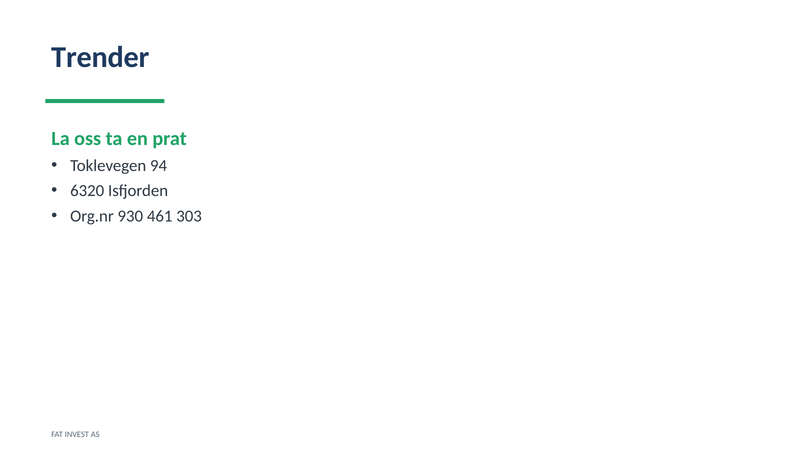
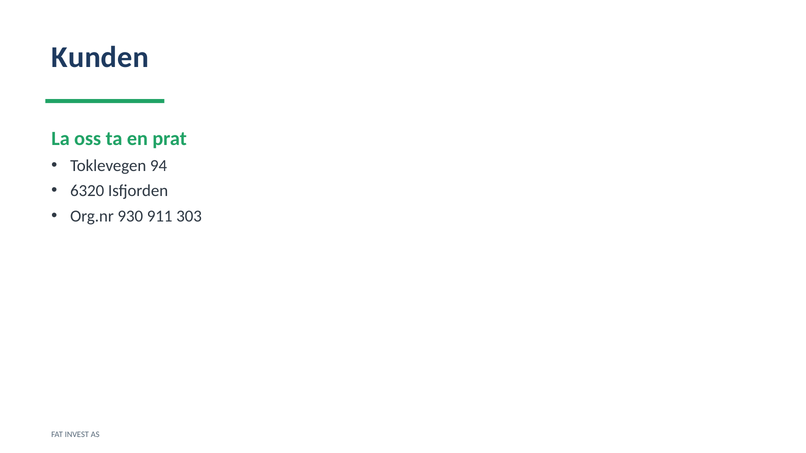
Trender: Trender -> Kunden (100, 58)
461: 461 -> 911 (160, 216)
